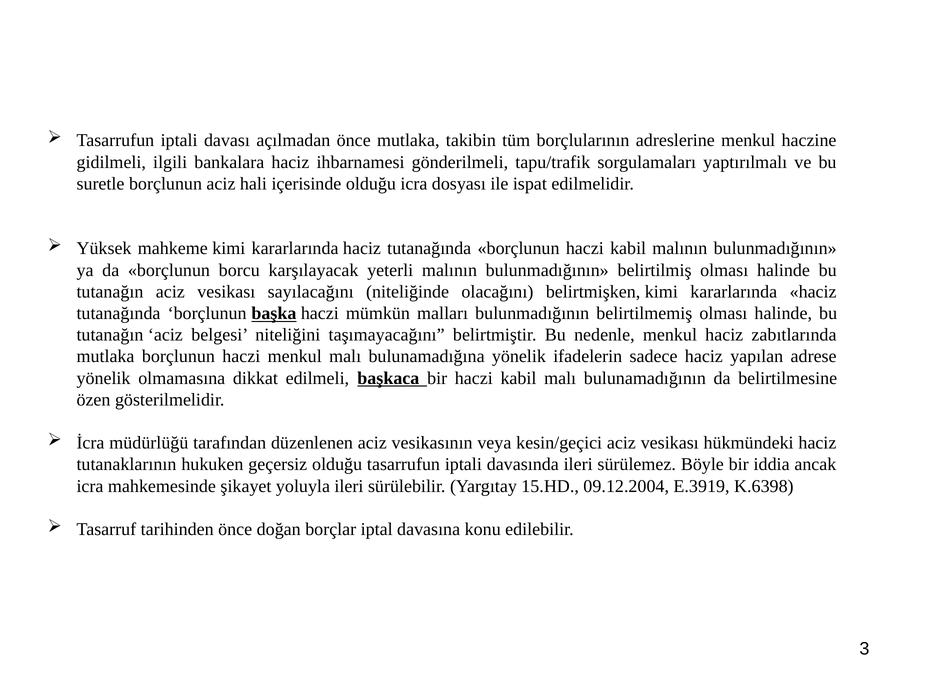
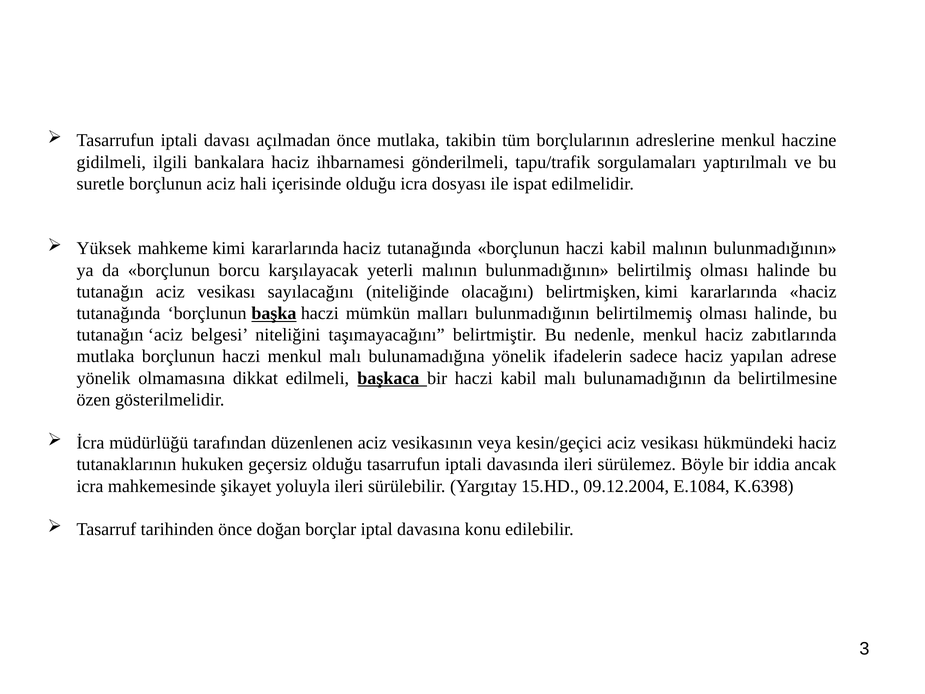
E.3919: E.3919 -> E.1084 (702, 486)
